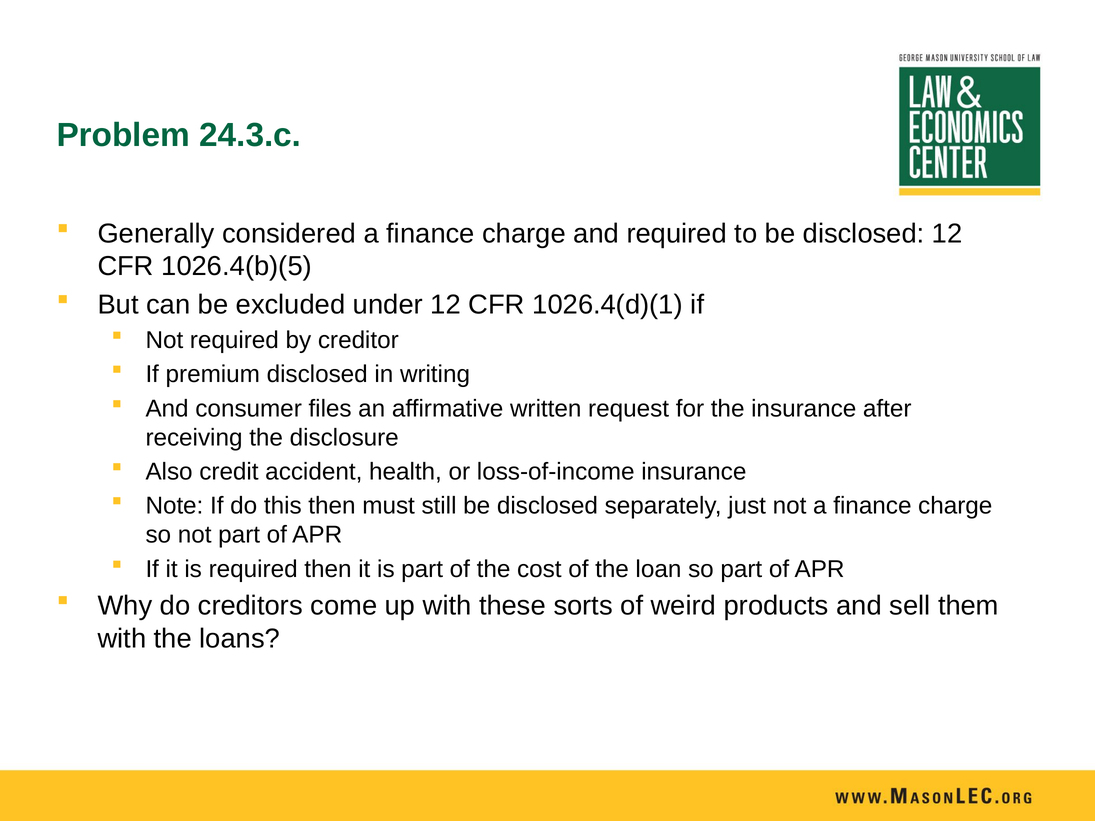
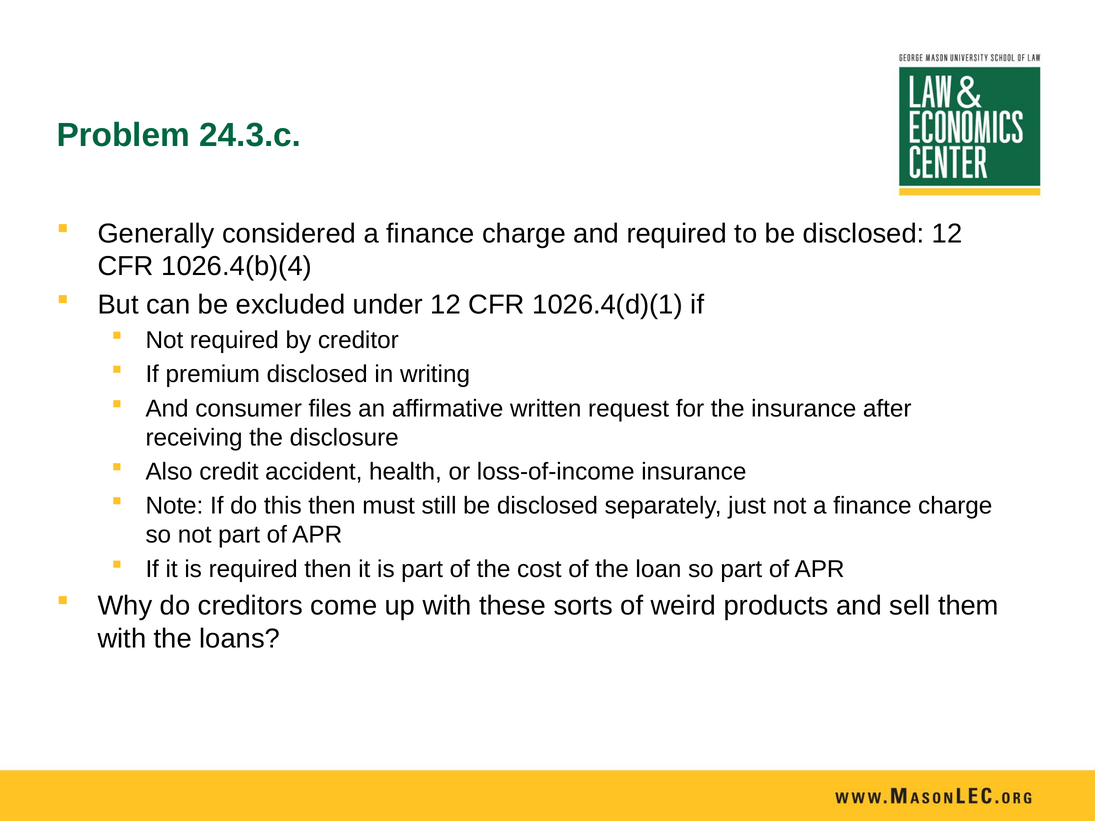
1026.4(b)(5: 1026.4(b)(5 -> 1026.4(b)(4 (237, 267)
